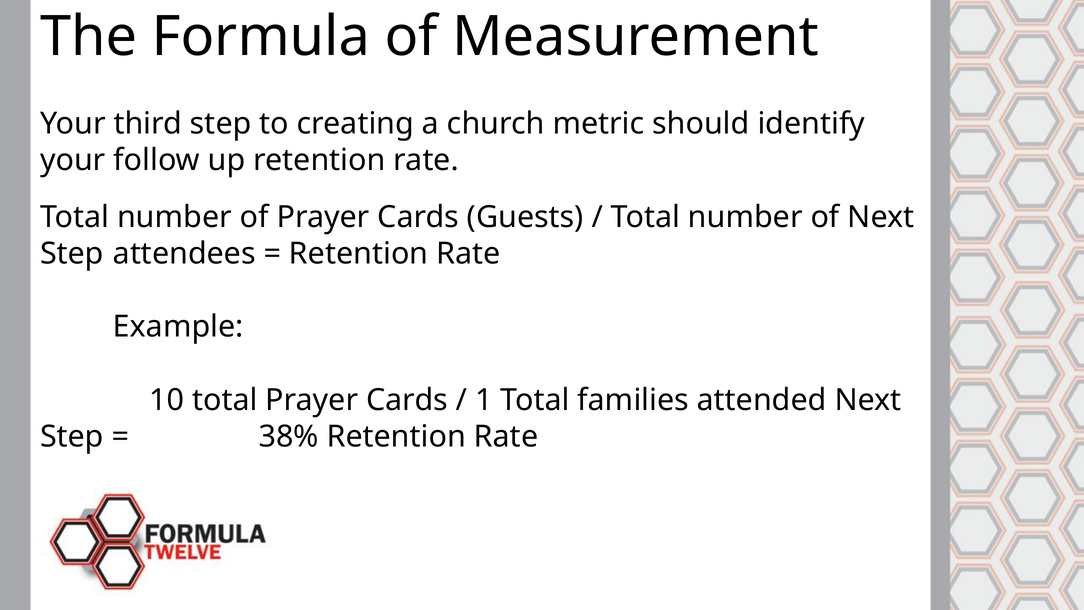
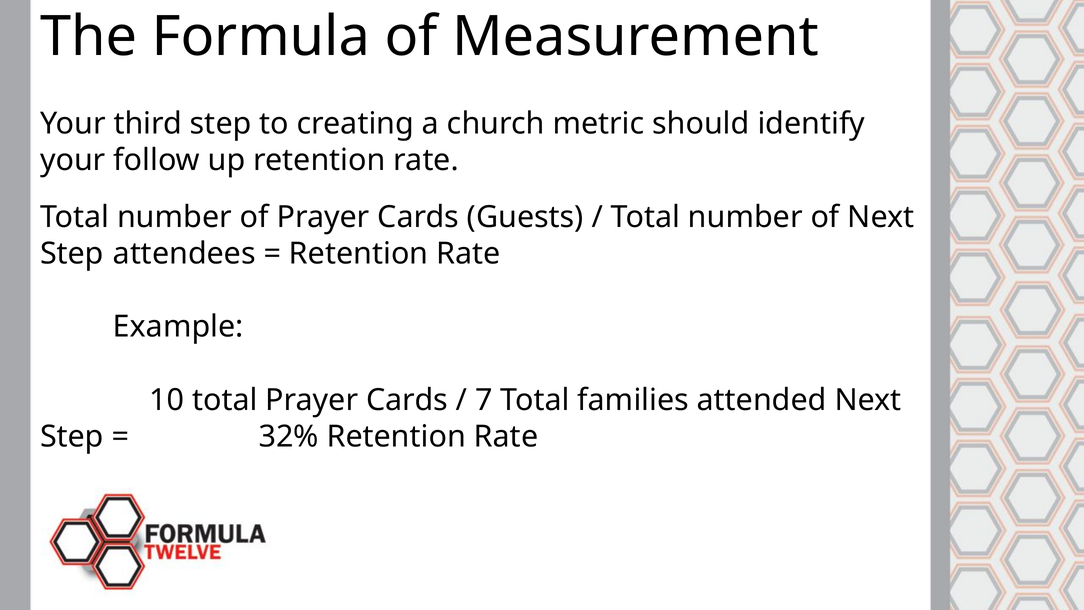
1: 1 -> 7 (484, 400)
38%: 38% -> 32% (289, 436)
